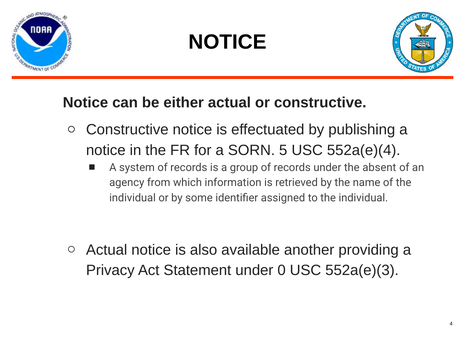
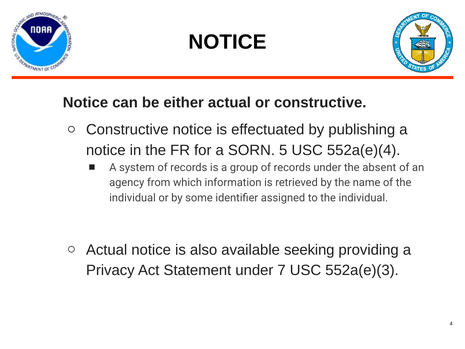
another: another -> seeking (309, 250)
0: 0 -> 7 (282, 270)
